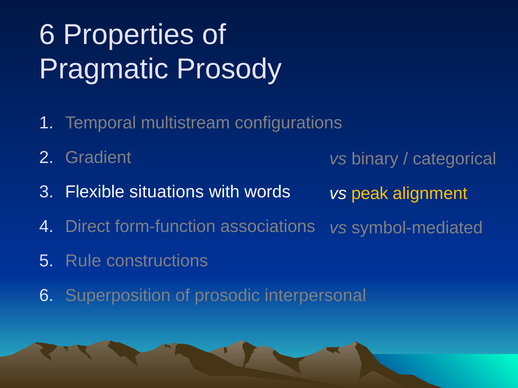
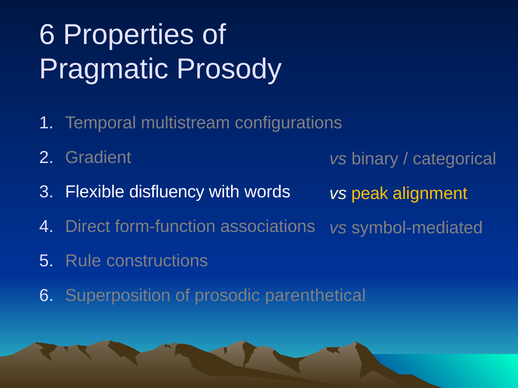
situations: situations -> disfluency (167, 192)
interpersonal: interpersonal -> parenthetical (315, 296)
